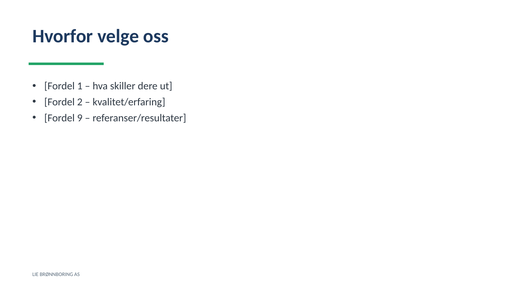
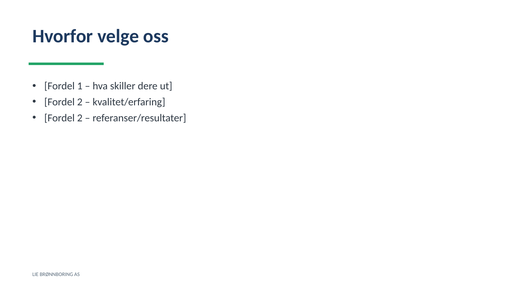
9: 9 -> 2 (80, 118)
